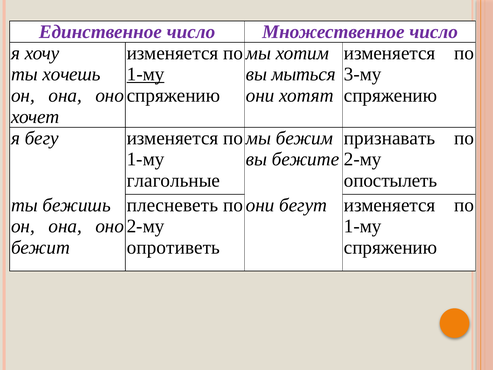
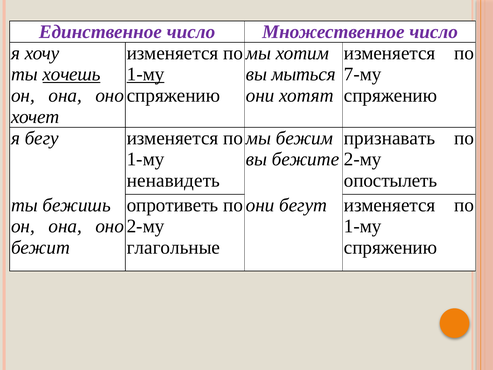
хочешь underline: none -> present (72, 74)
3-му: 3-му -> 7-му (363, 74)
глагольные: глагольные -> ненавидеть (173, 180)
плесневеть: плесневеть -> опротиветь (173, 205)
опротиветь: опротиветь -> глагольные (173, 247)
